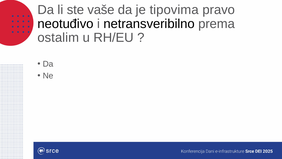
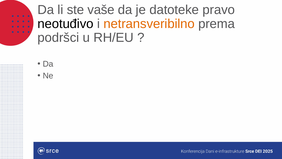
tipovima: tipovima -> datoteke (174, 10)
netransveribilno colour: black -> orange (149, 24)
ostalim: ostalim -> podršci (58, 38)
